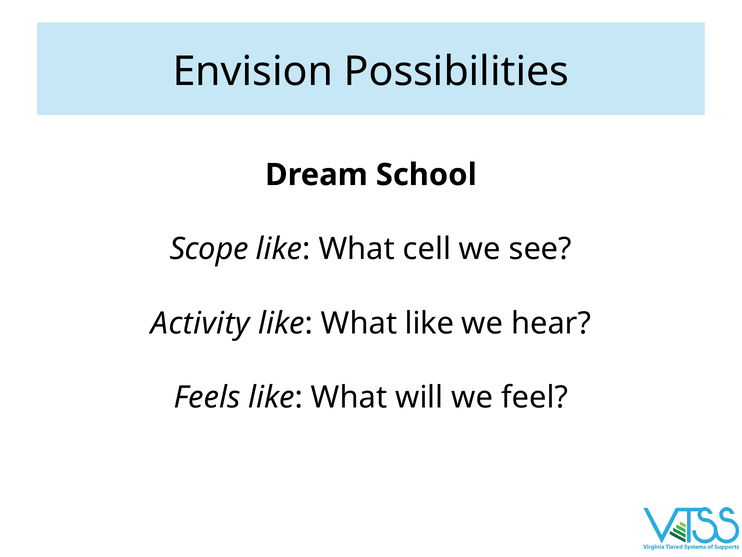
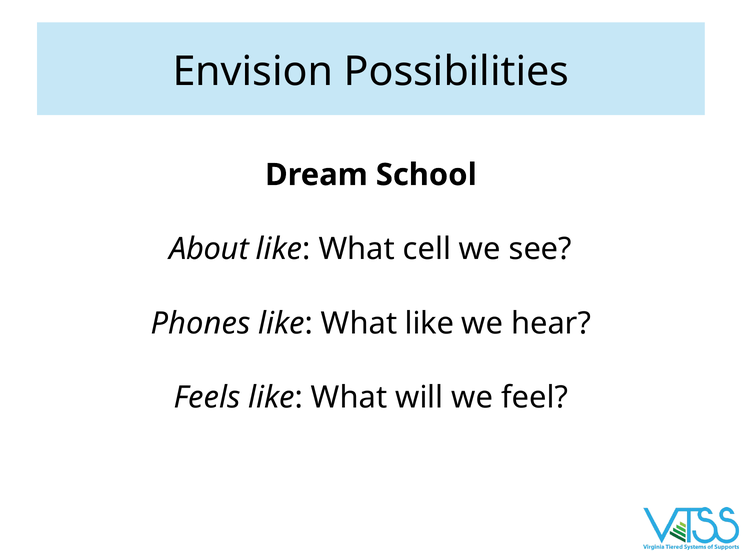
Scope: Scope -> About (209, 249)
Activity: Activity -> Phones (200, 323)
